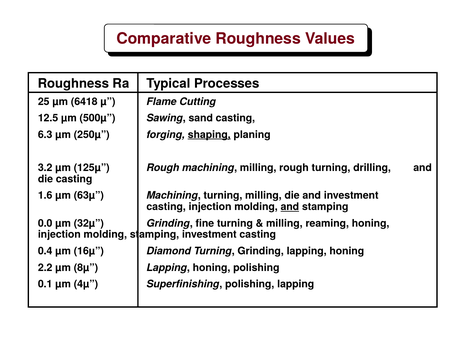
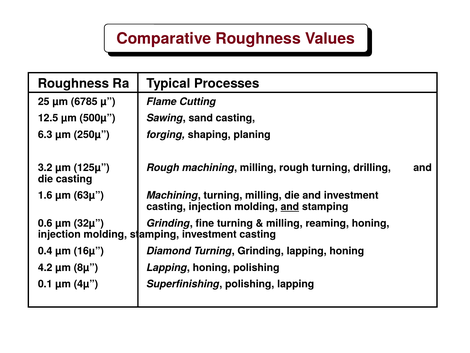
6418: 6418 -> 6785 (84, 101)
shaping underline: present -> none (209, 134)
0.0: 0.0 -> 0.6 (45, 223)
2.2: 2.2 -> 4.2 (45, 267)
